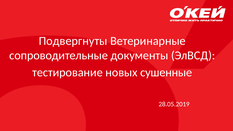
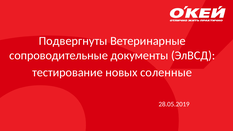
сушенные: сушенные -> соленные (166, 72)
